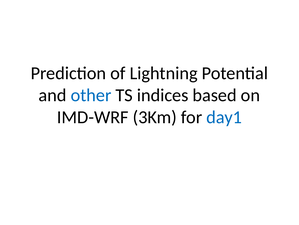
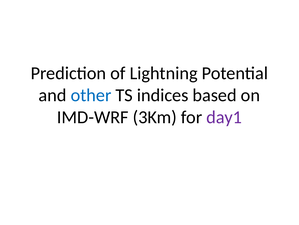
day1 colour: blue -> purple (224, 117)
